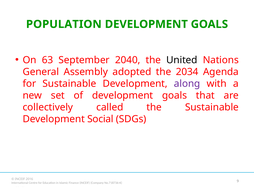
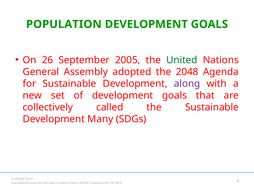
63: 63 -> 26 (48, 60)
2040: 2040 -> 2005 (128, 60)
United colour: black -> green (182, 60)
2034: 2034 -> 2048 (187, 72)
Social: Social -> Many (100, 119)
